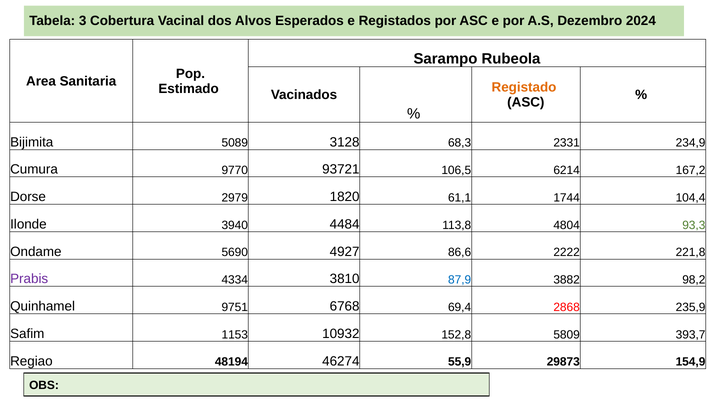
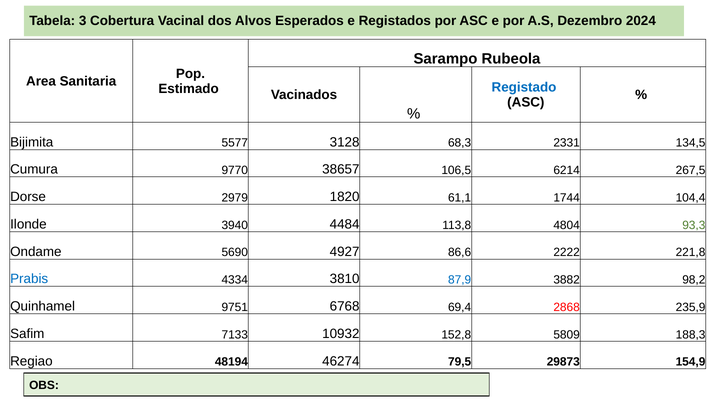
Registado colour: orange -> blue (524, 87)
5089: 5089 -> 5577 (235, 143)
234,9: 234,9 -> 134,5 (691, 143)
93721: 93721 -> 38657 (341, 169)
167,2: 167,2 -> 267,5 (691, 170)
Prabis colour: purple -> blue (29, 279)
1153: 1153 -> 7133 (235, 334)
393,7: 393,7 -> 188,3 (691, 334)
55,9: 55,9 -> 79,5 (460, 362)
